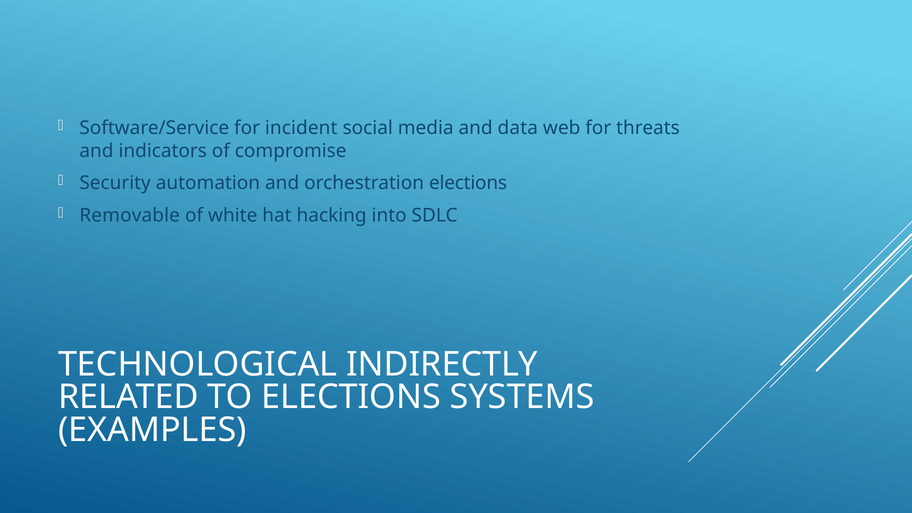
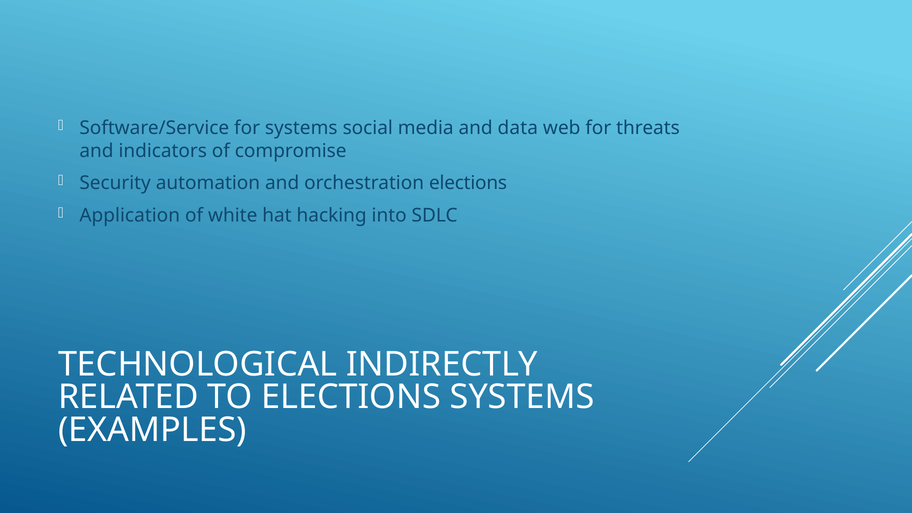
for incident: incident -> systems (301, 128)
Removable: Removable -> Application (130, 215)
